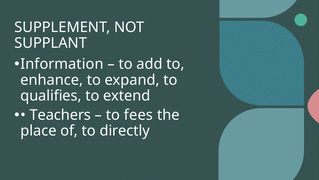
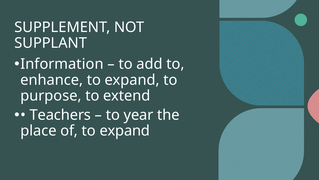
qualifies: qualifies -> purpose (51, 96)
fees: fees -> year (139, 115)
of to directly: directly -> expand (125, 130)
